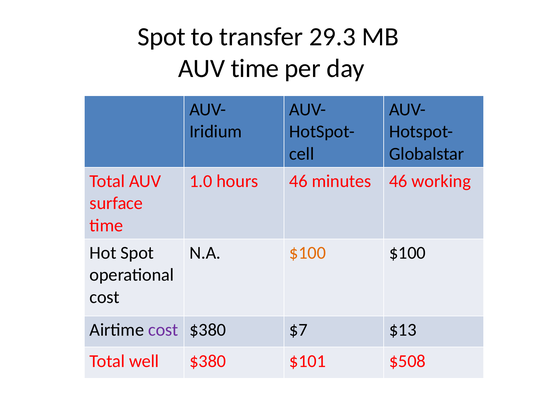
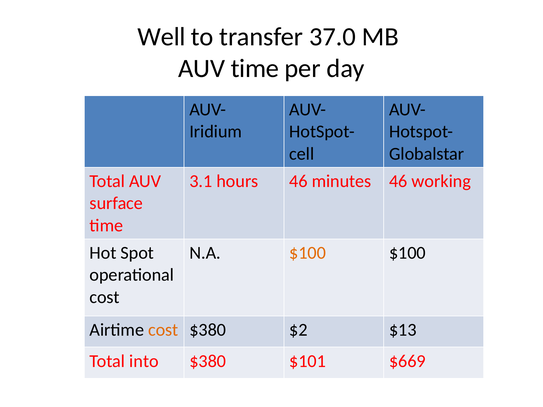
Spot: Spot -> Well (162, 37)
29.3: 29.3 -> 37.0 (332, 37)
1.0: 1.0 -> 3.1 (201, 181)
cost colour: purple -> orange (163, 330)
$7: $7 -> $2 (298, 330)
well: well -> into (144, 361)
$508: $508 -> $669 (407, 361)
